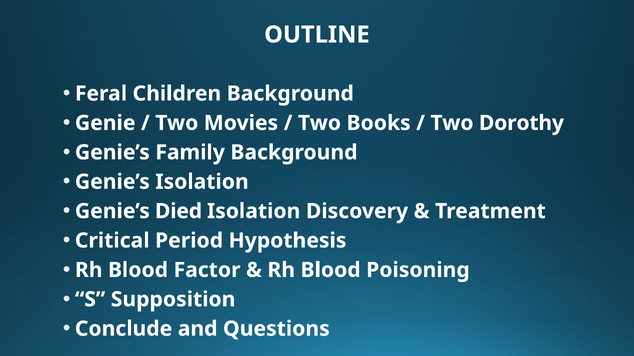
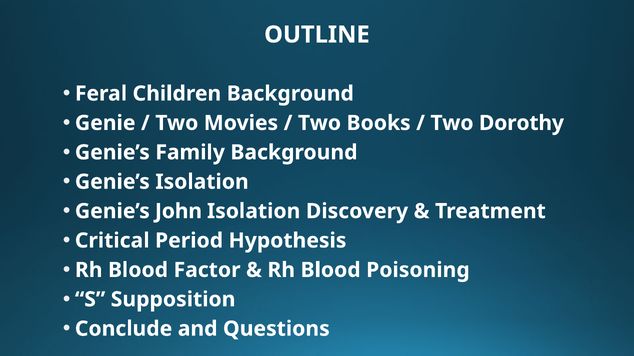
Died: Died -> John (178, 212)
